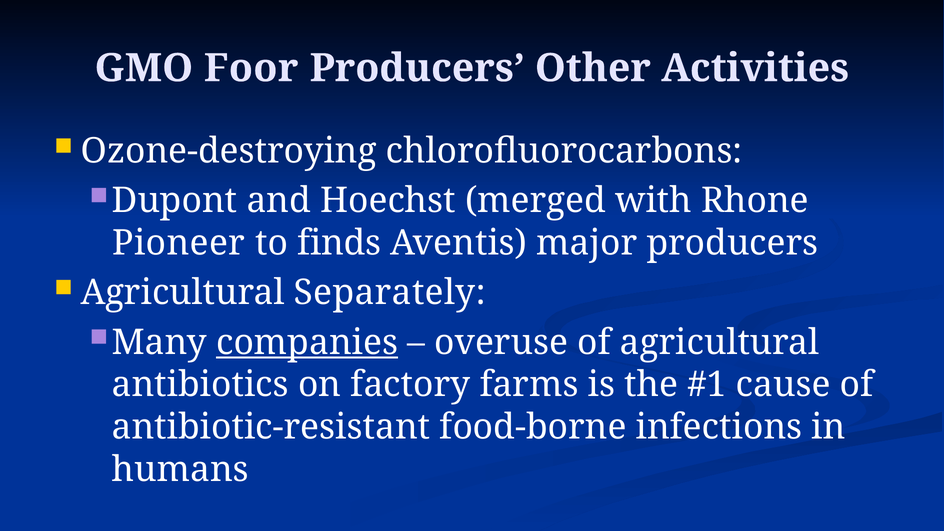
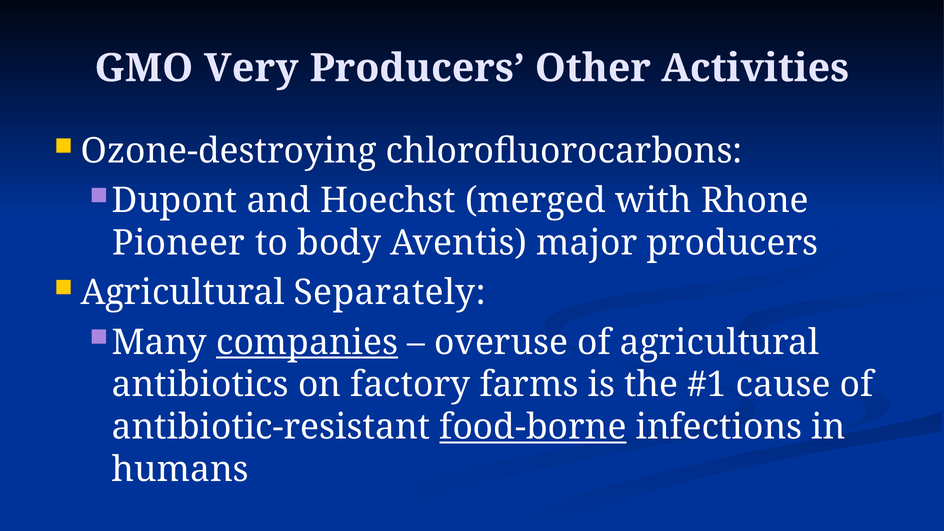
Foor: Foor -> Very (251, 68)
finds: finds -> body (339, 243)
food-borne underline: none -> present (533, 427)
